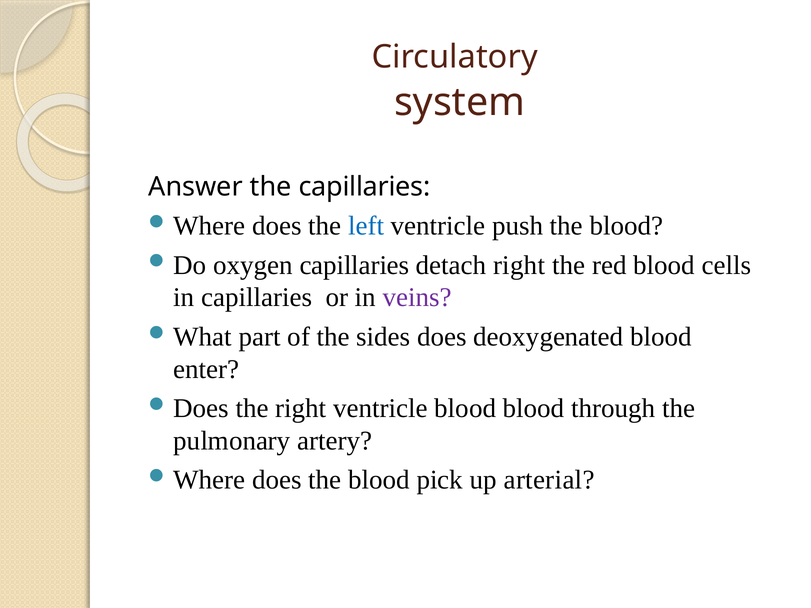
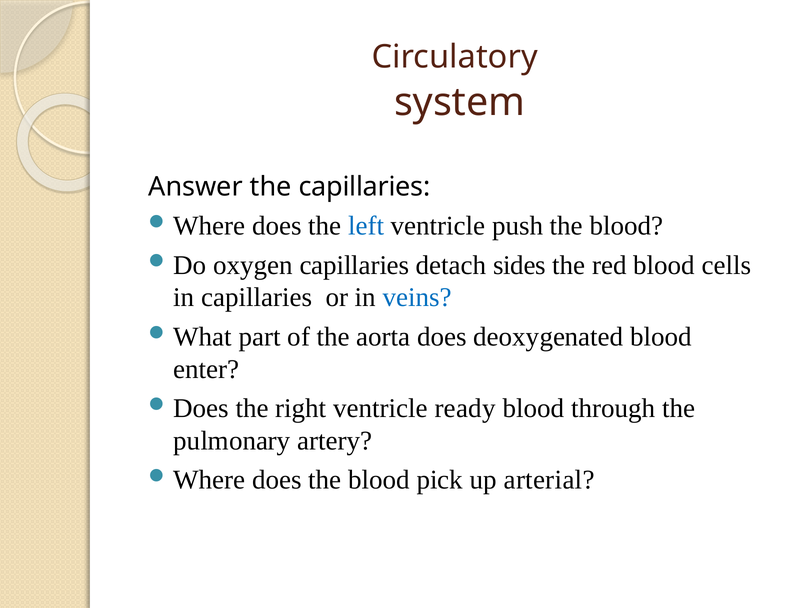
detach right: right -> sides (519, 265)
veins colour: purple -> blue (417, 298)
sides: sides -> aorta (383, 337)
ventricle blood: blood -> ready (465, 409)
